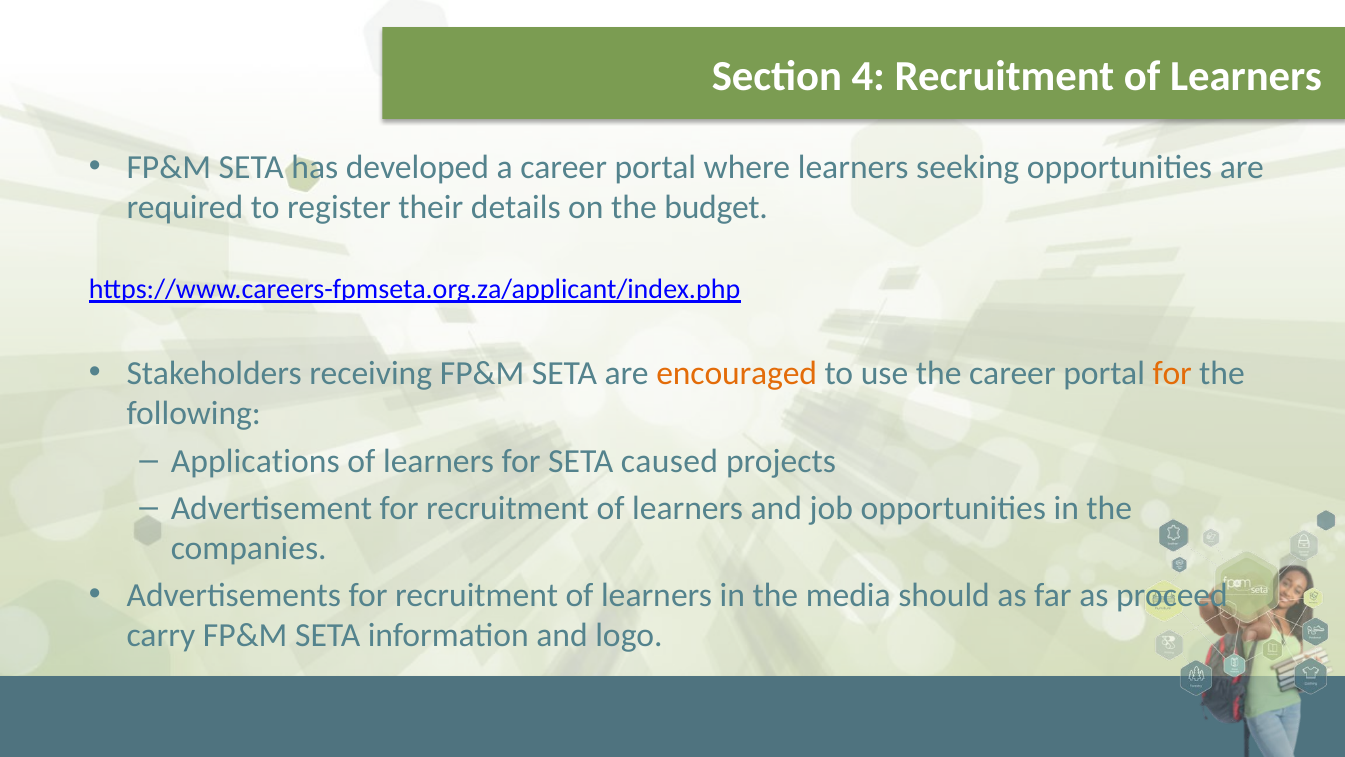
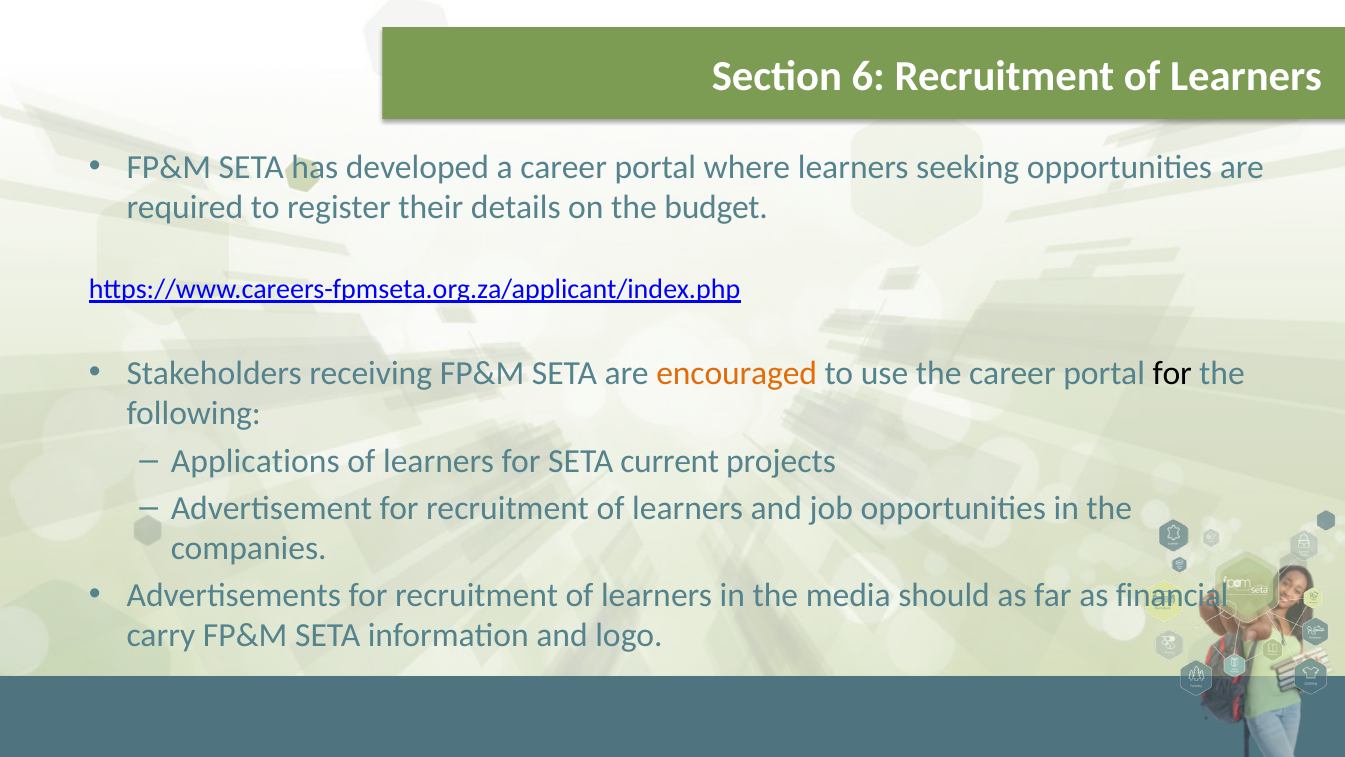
4: 4 -> 6 (868, 76)
for colour: orange -> black (1172, 373)
caused: caused -> current (670, 461)
proceed: proceed -> financial (1172, 595)
